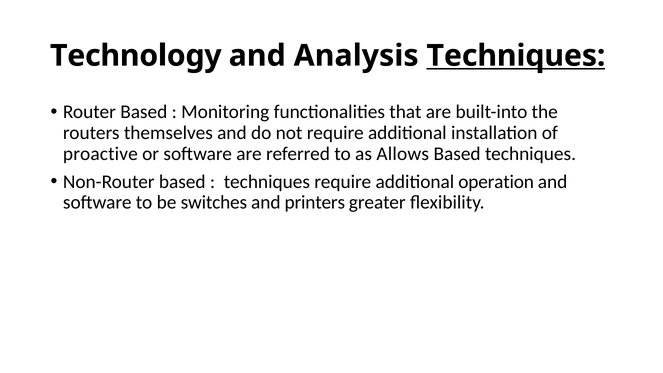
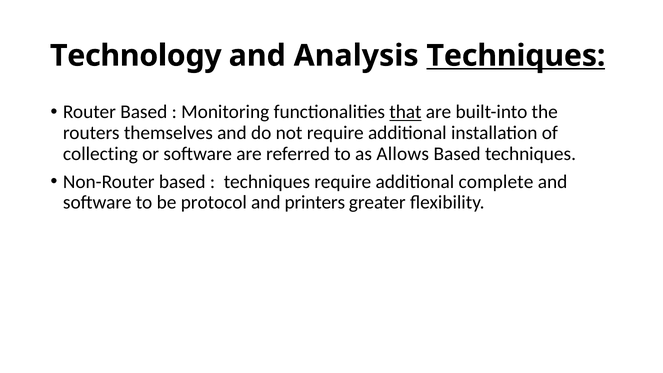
that underline: none -> present (405, 112)
proactive: proactive -> collecting (100, 154)
operation: operation -> complete (496, 182)
switches: switches -> protocol (214, 203)
